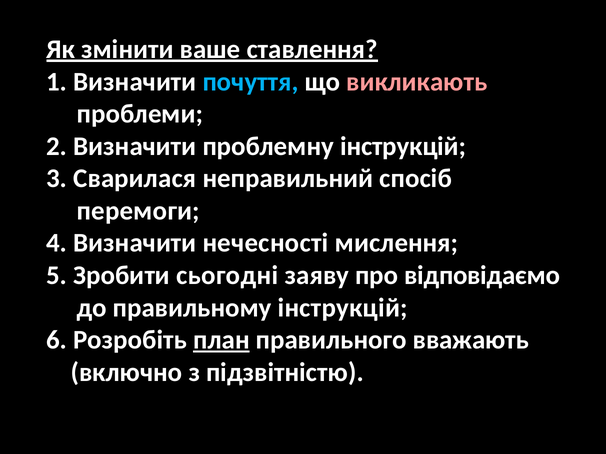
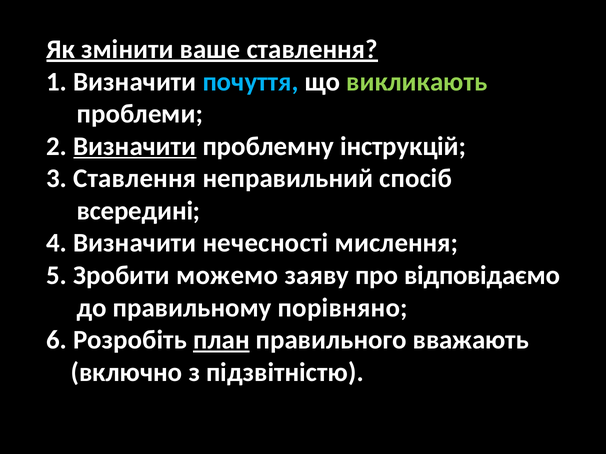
викликають colour: pink -> light green (417, 82)
Визначити underline: none -> present (135, 146)
3 Сварилася: Сварилася -> Ставлення (135, 179)
перемоги: перемоги -> всередині (139, 211)
сьогодні: сьогодні -> можемо (227, 276)
правильному інструкцій: інструкцій -> порівняно (343, 308)
